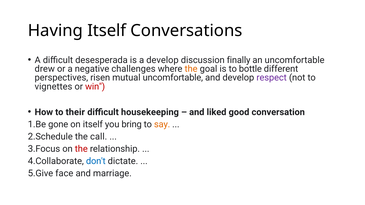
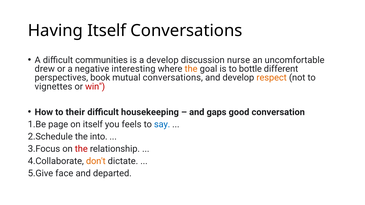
desesperada: desesperada -> communities (101, 60)
finally: finally -> nurse (238, 60)
challenges: challenges -> interesting (133, 69)
risen: risen -> book (100, 78)
mutual uncomfortable: uncomfortable -> conversations (173, 78)
respect colour: purple -> orange (272, 78)
liked: liked -> gaps (217, 112)
gone: gone -> page (58, 125)
bring: bring -> feels (132, 125)
say colour: orange -> blue (162, 125)
call: call -> into (99, 137)
don't colour: blue -> orange (96, 161)
marriage: marriage -> departed (112, 174)
